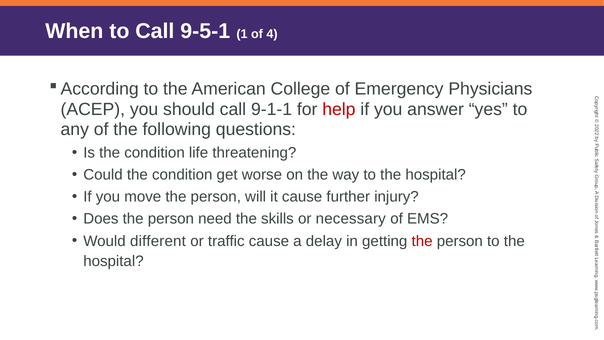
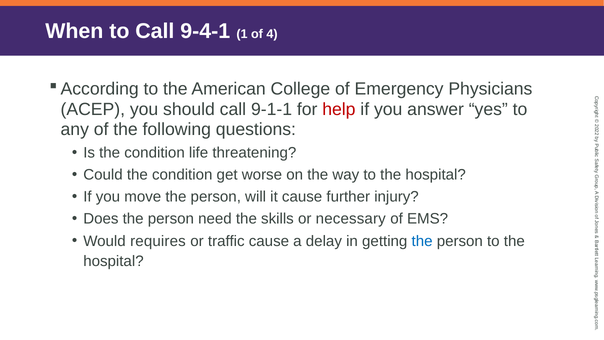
9-5-1: 9-5-1 -> 9-4-1 (205, 31)
different: different -> requires (158, 241)
the colour: red -> blue (422, 241)
